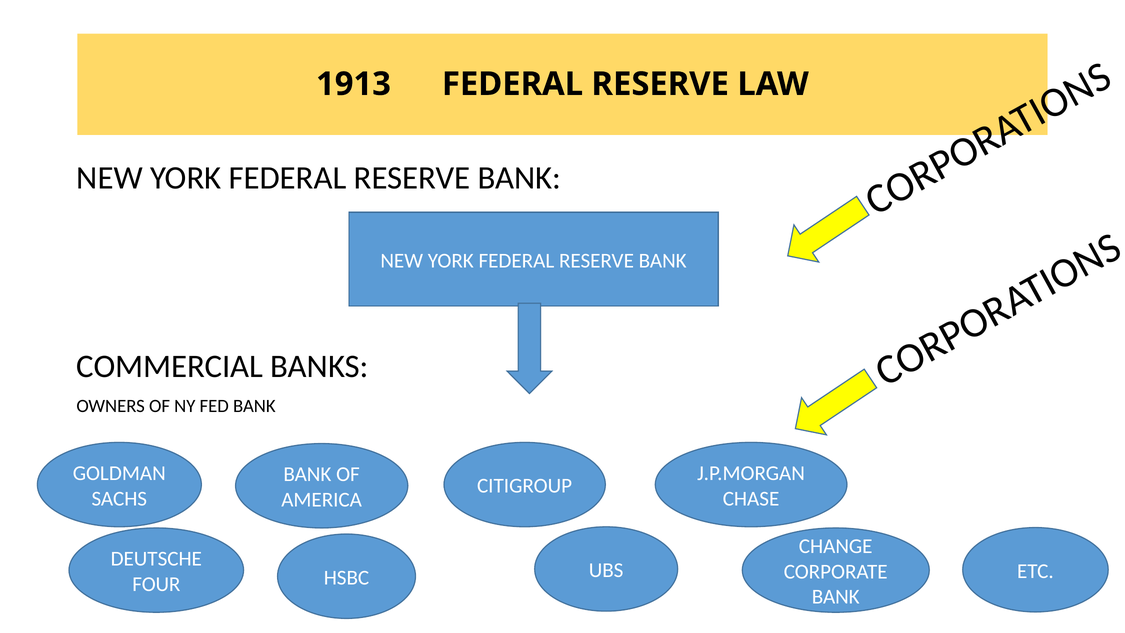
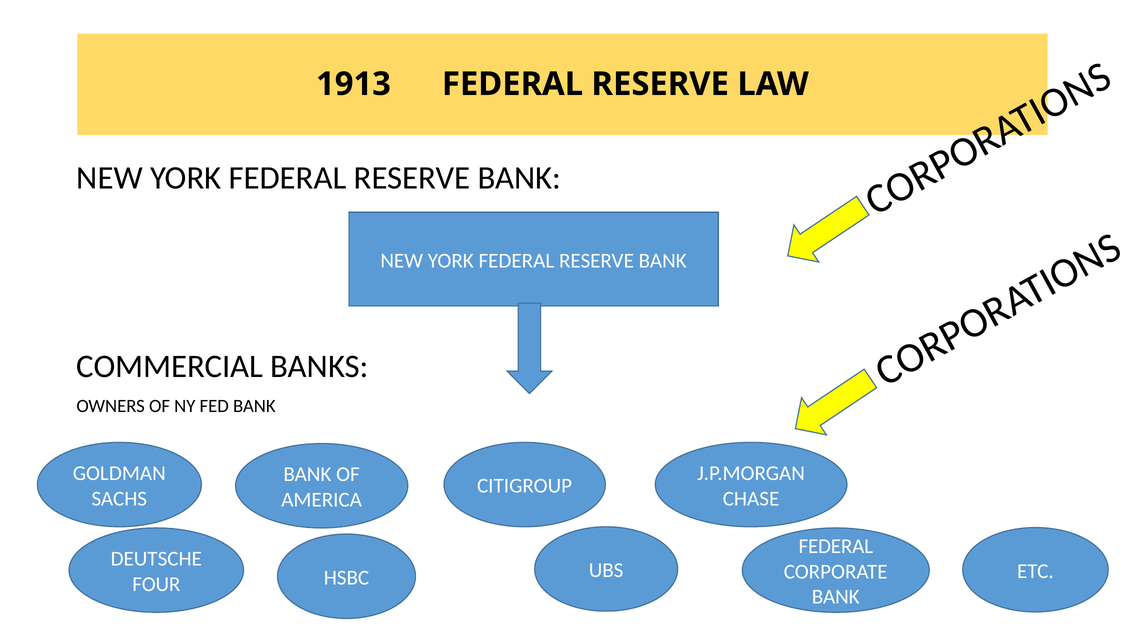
CHANGE: CHANGE -> FEDERAL (836, 546)
